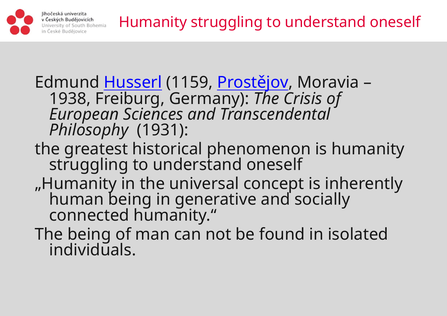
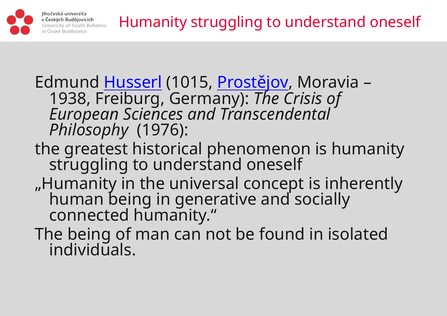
1159: 1159 -> 1015 (189, 83)
1931: 1931 -> 1976 (163, 130)
